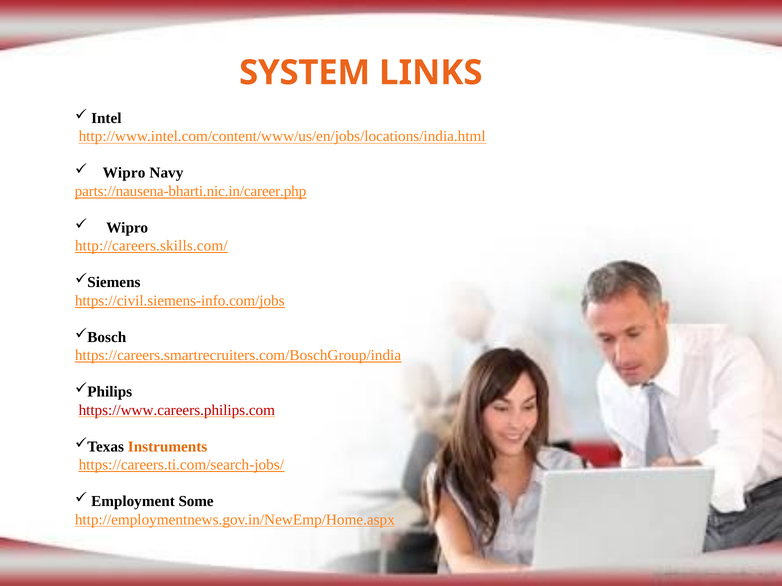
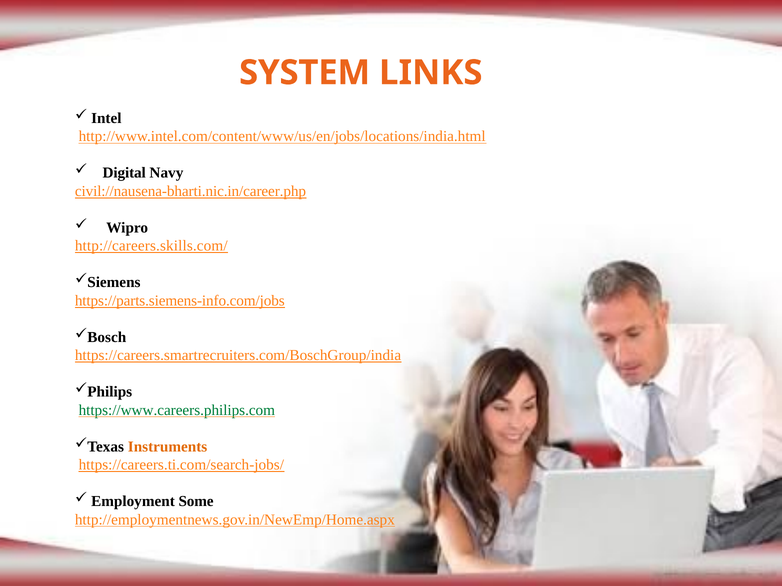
Wipro: Wipro -> Digital (124, 173)
parts://nausena-bharti.nic.in/career.php: parts://nausena-bharti.nic.in/career.php -> civil://nausena-bharti.nic.in/career.php (190, 191)
https://civil.siemens-info.com/jobs: https://civil.siemens-info.com/jobs -> https://parts.siemens-info.com/jobs (180, 301)
https://www.careers.philips.com colour: red -> green (177, 410)
